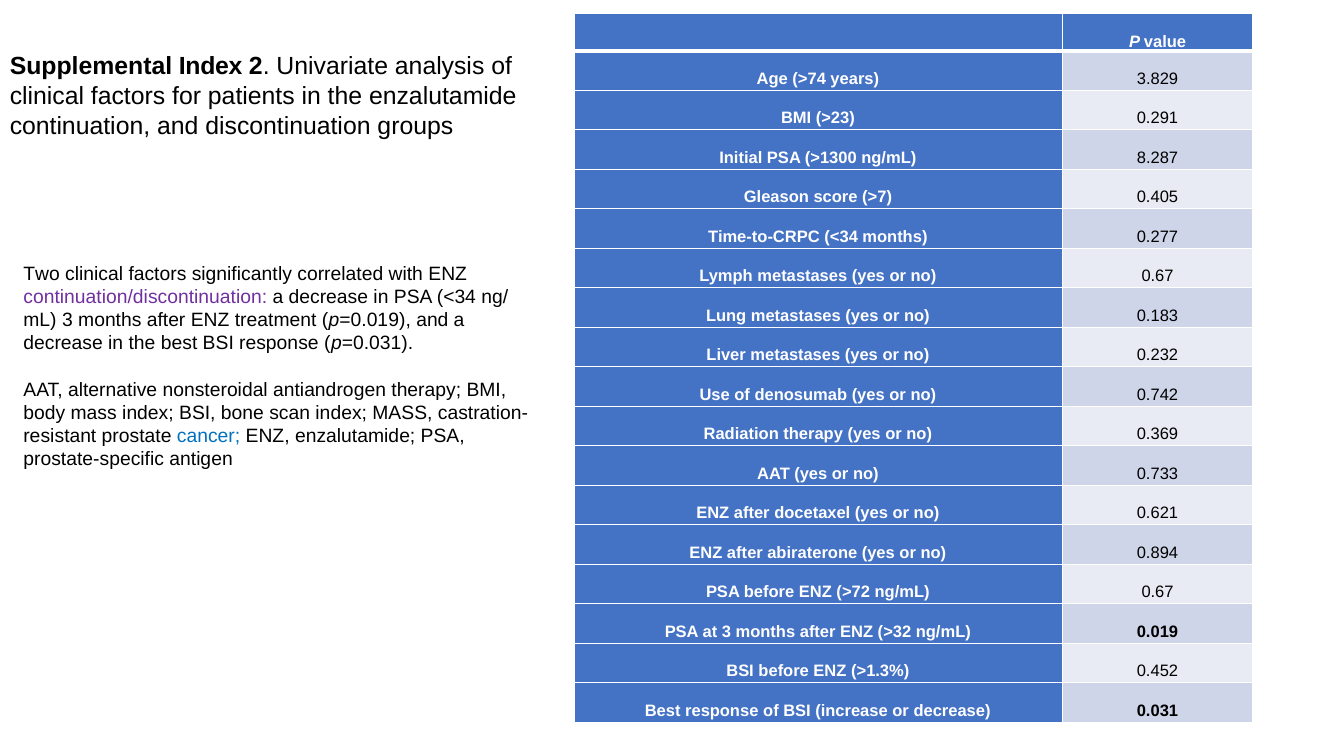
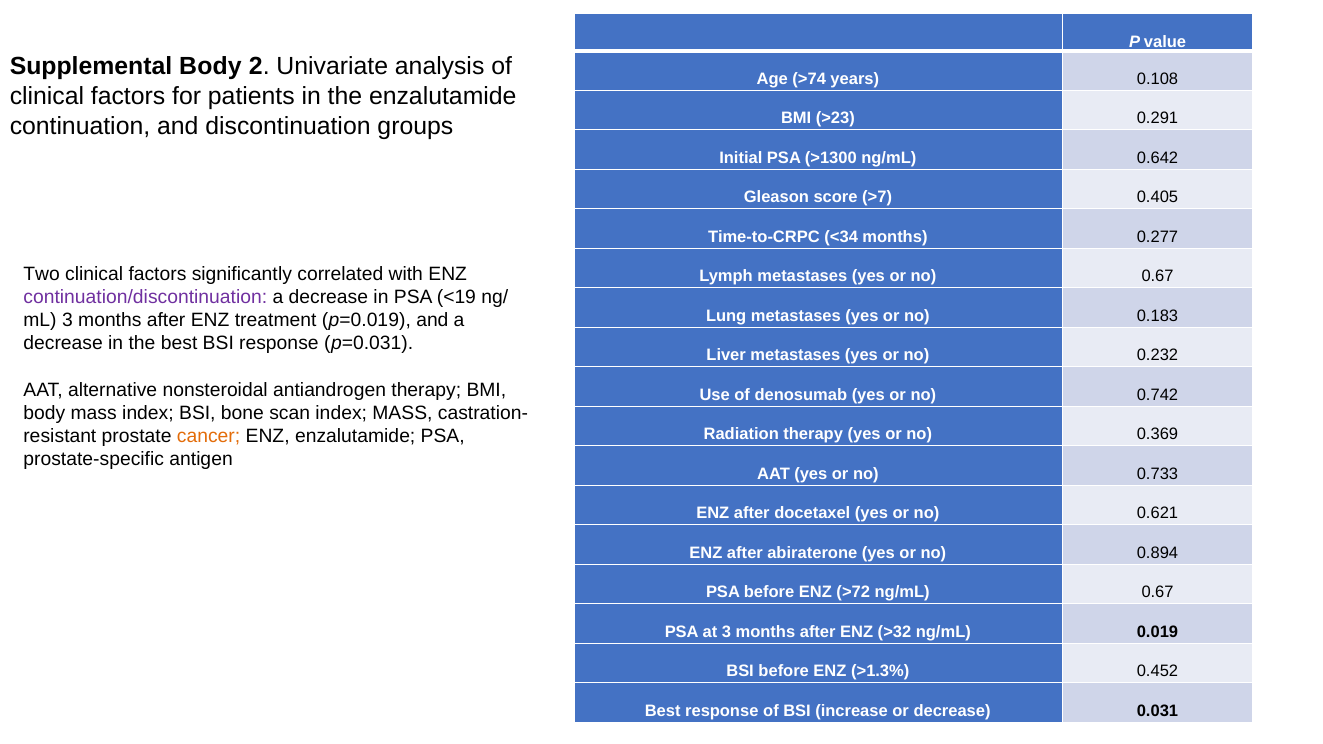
Supplemental Index: Index -> Body (210, 67)
3.829: 3.829 -> 0.108 (1158, 79)
8.287: 8.287 -> 0.642 (1158, 158)
PSA <34: <34 -> <19 (456, 297)
cancer colour: blue -> orange (209, 436)
